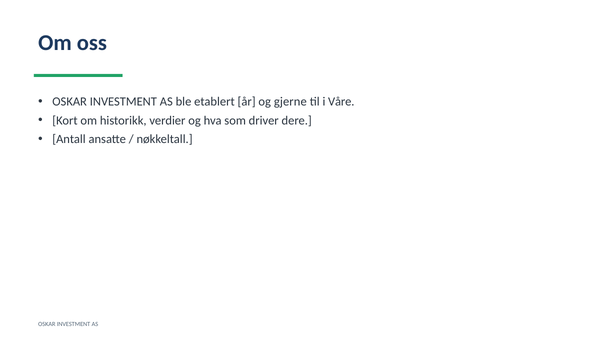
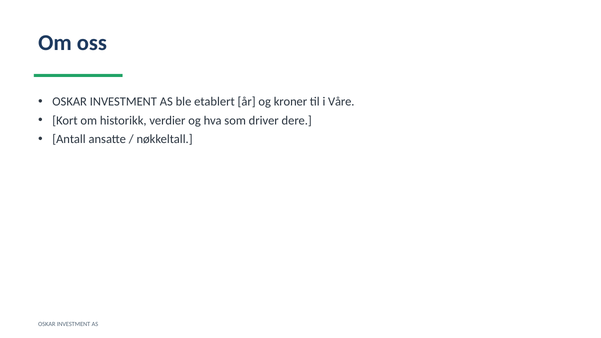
gjerne: gjerne -> kroner (290, 102)
